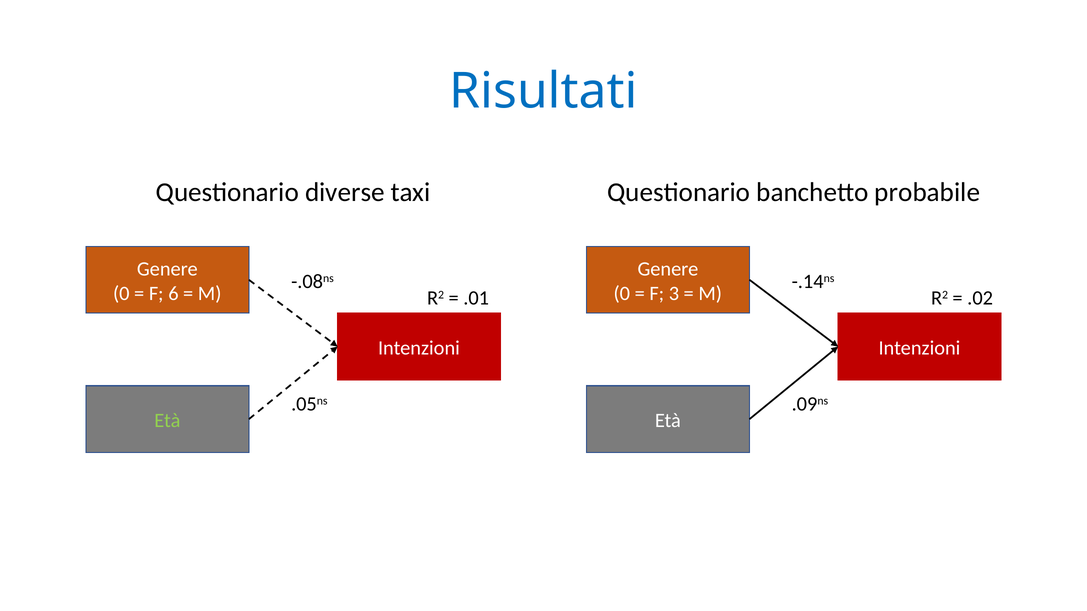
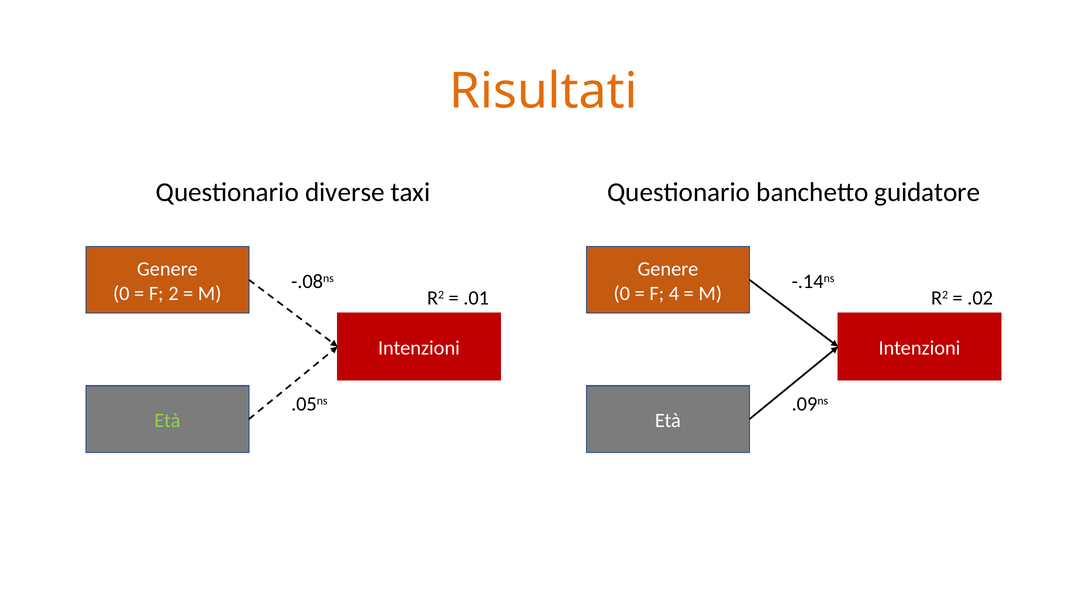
Risultati colour: blue -> orange (543, 91)
probabile: probabile -> guidatore (927, 192)
6: 6 -> 2 (173, 294)
3: 3 -> 4 (674, 294)
